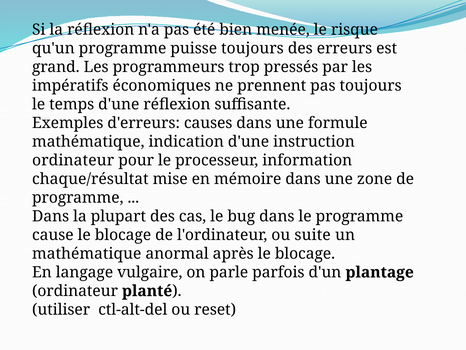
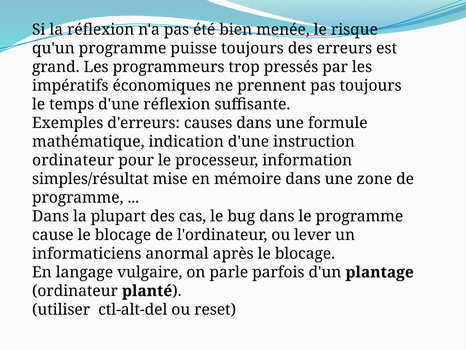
chaque/résultat: chaque/résultat -> simples/résultat (90, 179)
suite: suite -> lever (313, 235)
mathématique: mathématique -> informaticiens (87, 253)
